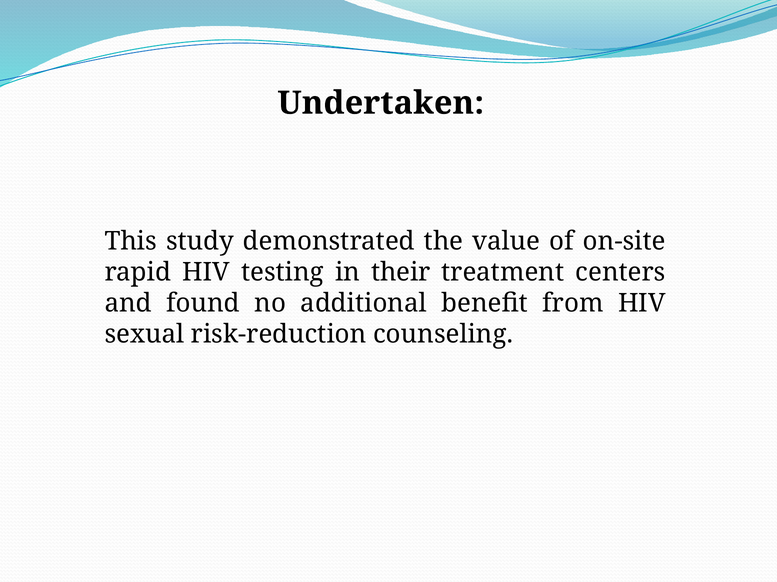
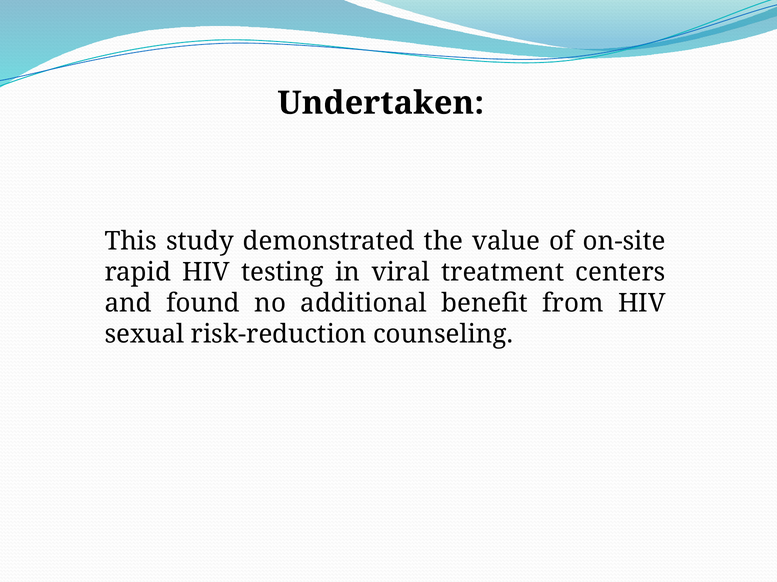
their: their -> viral (401, 272)
